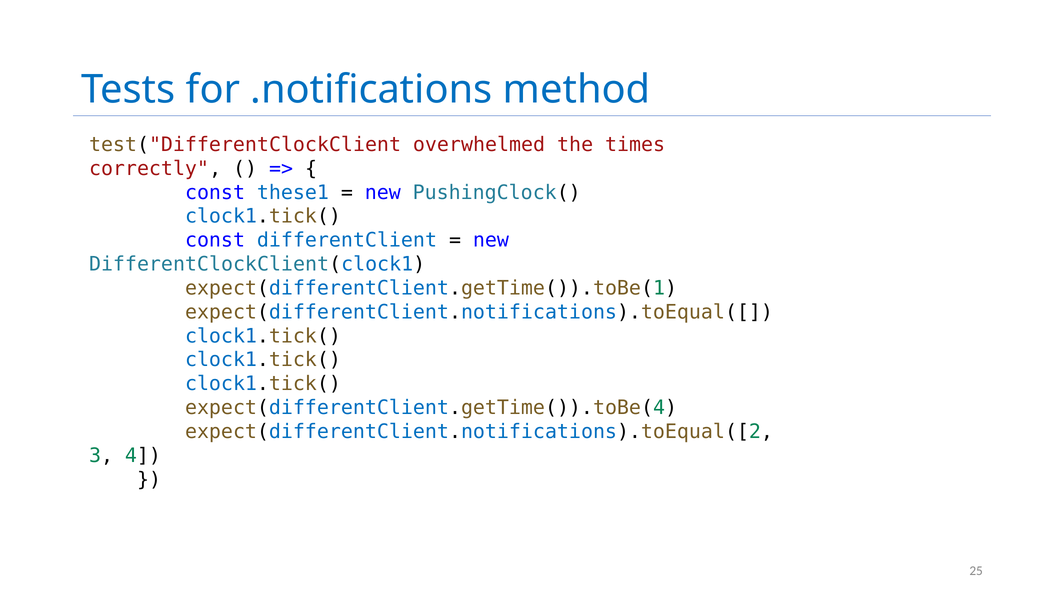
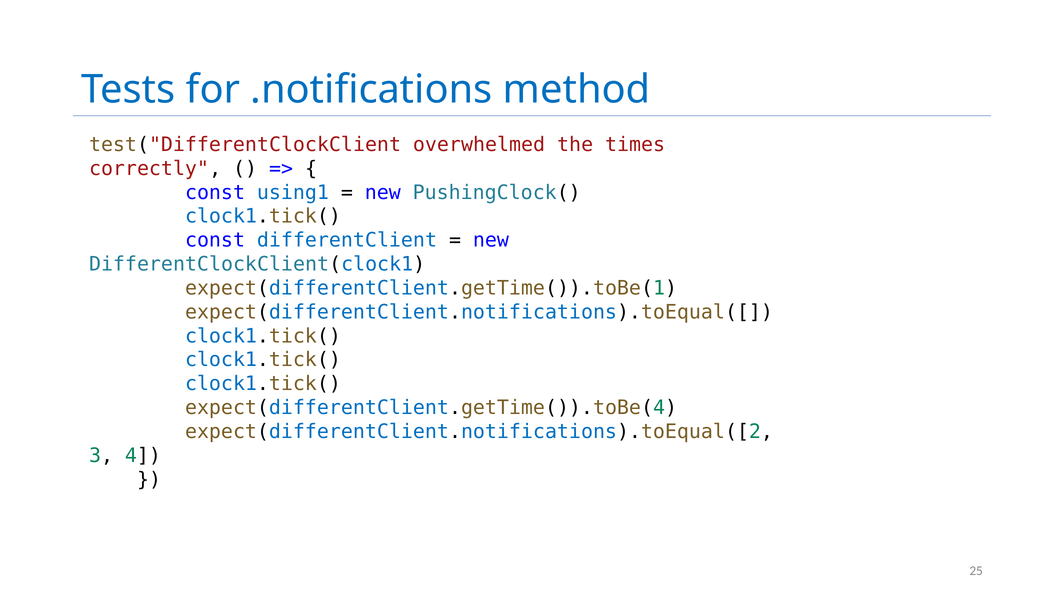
these1: these1 -> using1 (293, 193)
